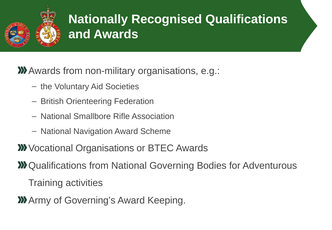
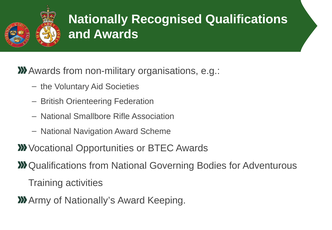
Vocational Organisations: Organisations -> Opportunities (105, 148)
Governing’s: Governing’s -> Nationally’s (90, 200)
